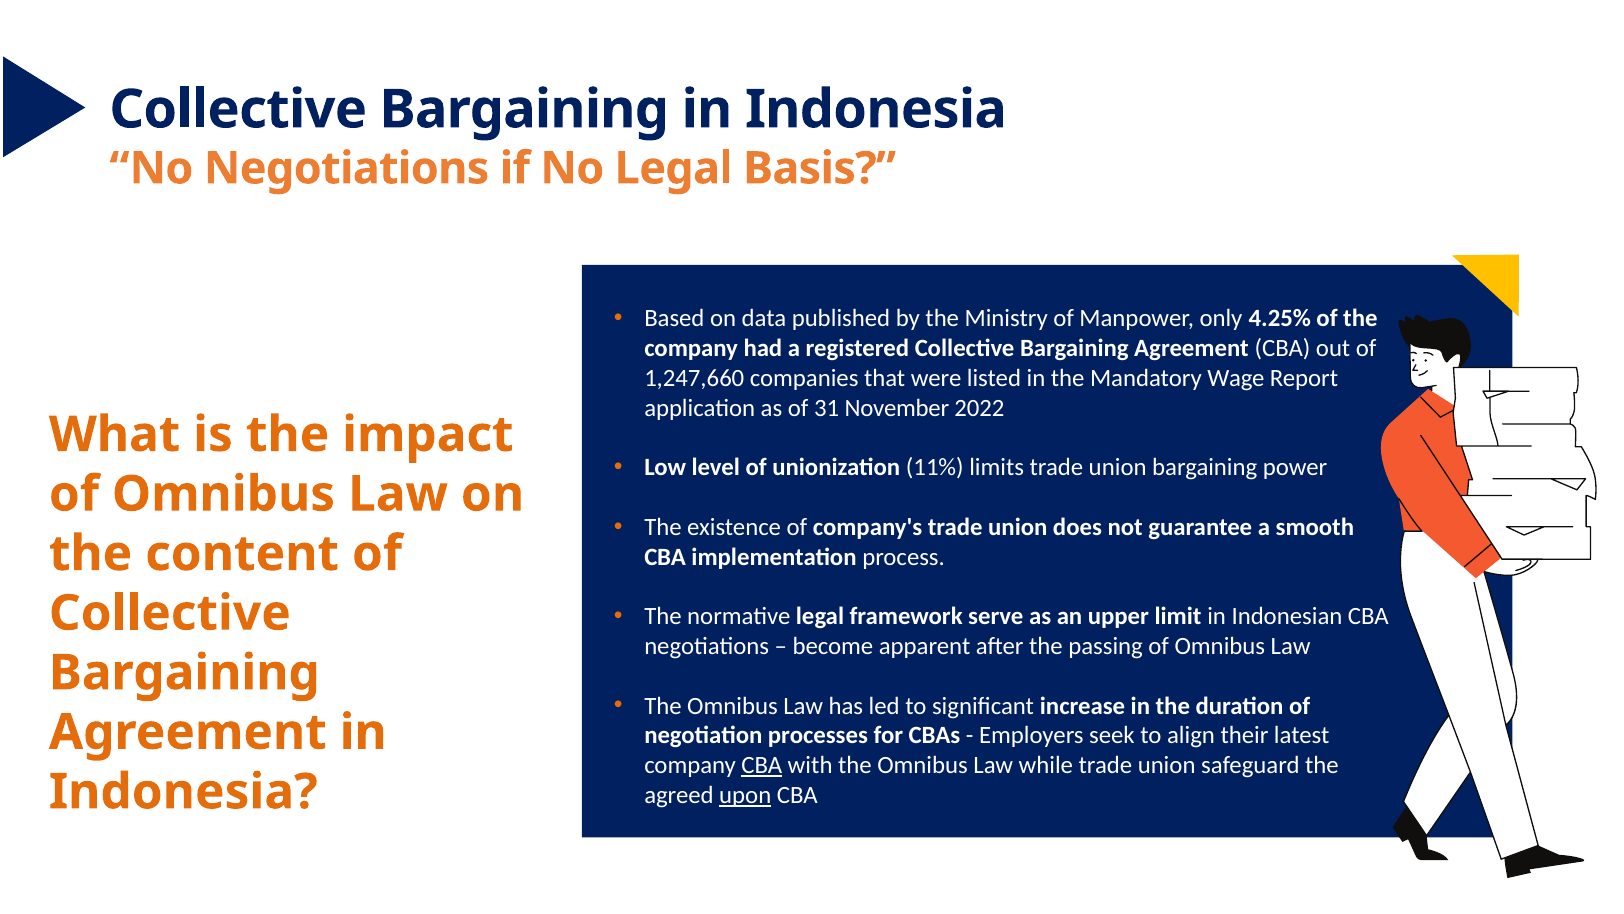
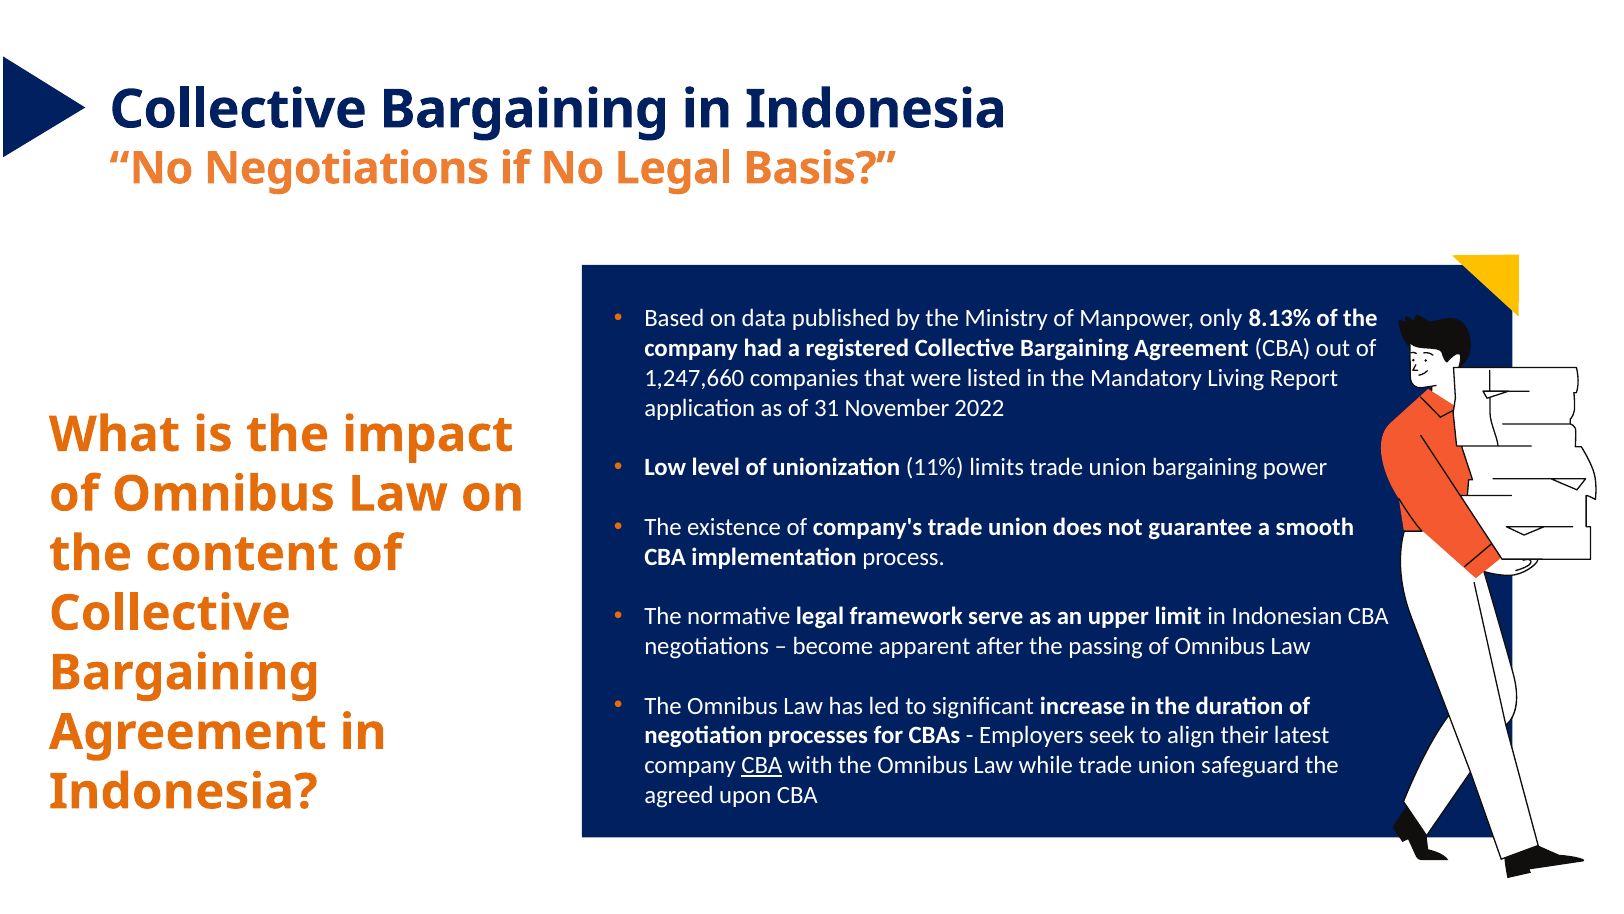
4.25%: 4.25% -> 8.13% (1280, 319)
Wage: Wage -> Living (1236, 378)
upon underline: present -> none (745, 795)
